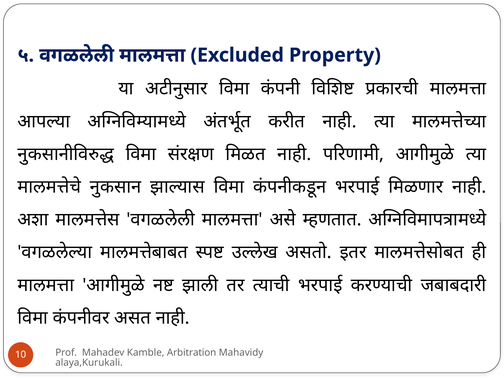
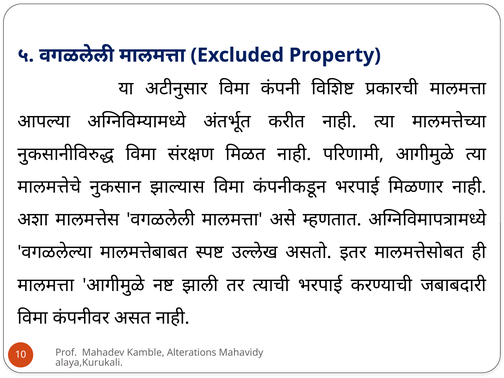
Arbitration: Arbitration -> Alterations (192, 353)
